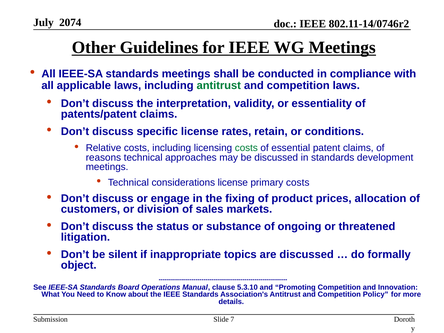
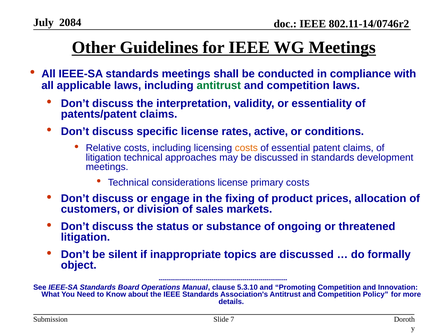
2074: 2074 -> 2084 (70, 22)
retain: retain -> active (271, 132)
costs colour: green -> orange (246, 148)
reasons: reasons -> litigation (103, 158)
